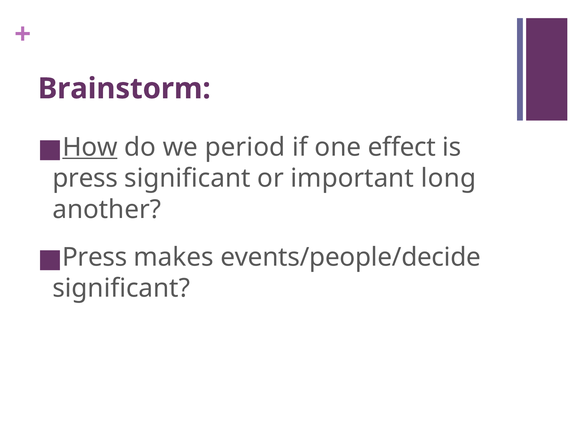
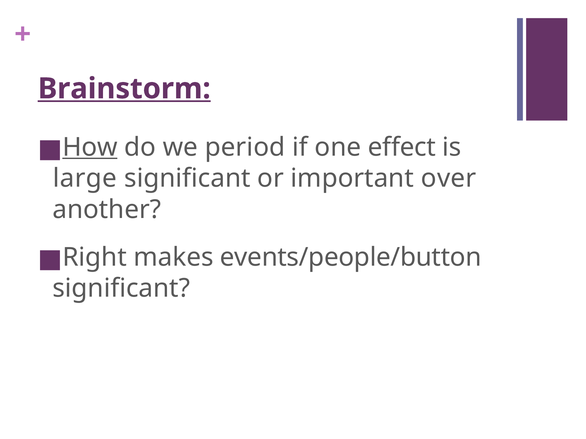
Brainstorm underline: none -> present (124, 89)
press: press -> large (85, 179)
long: long -> over (449, 179)
Press: Press -> Right (95, 257)
events/people/decide: events/people/decide -> events/people/button (351, 257)
